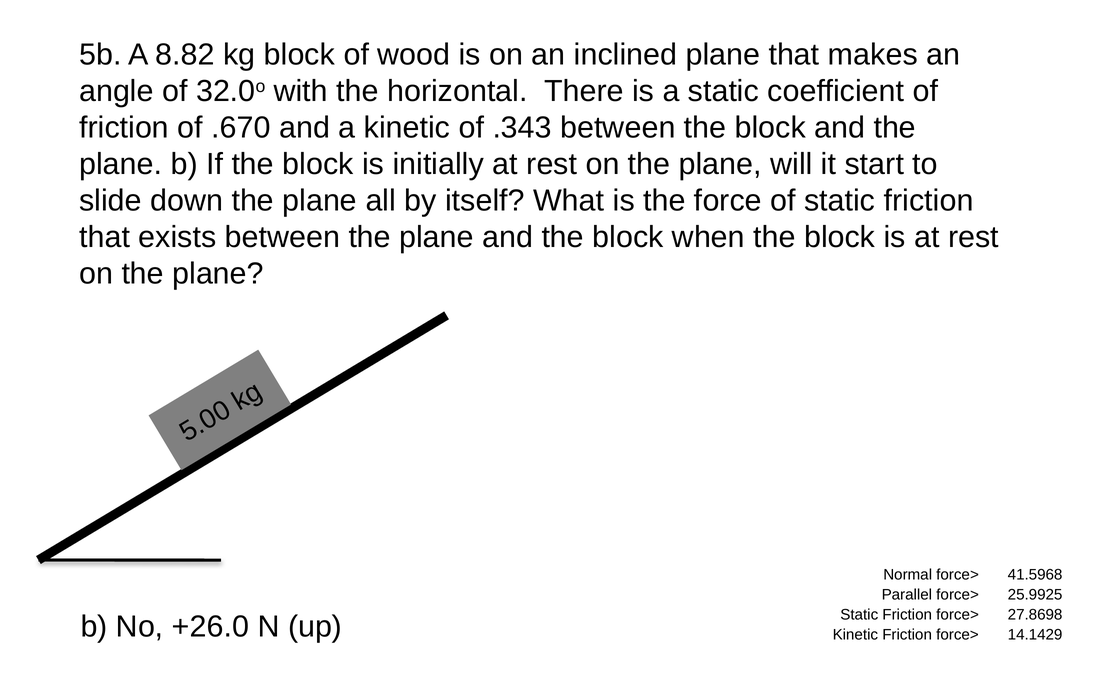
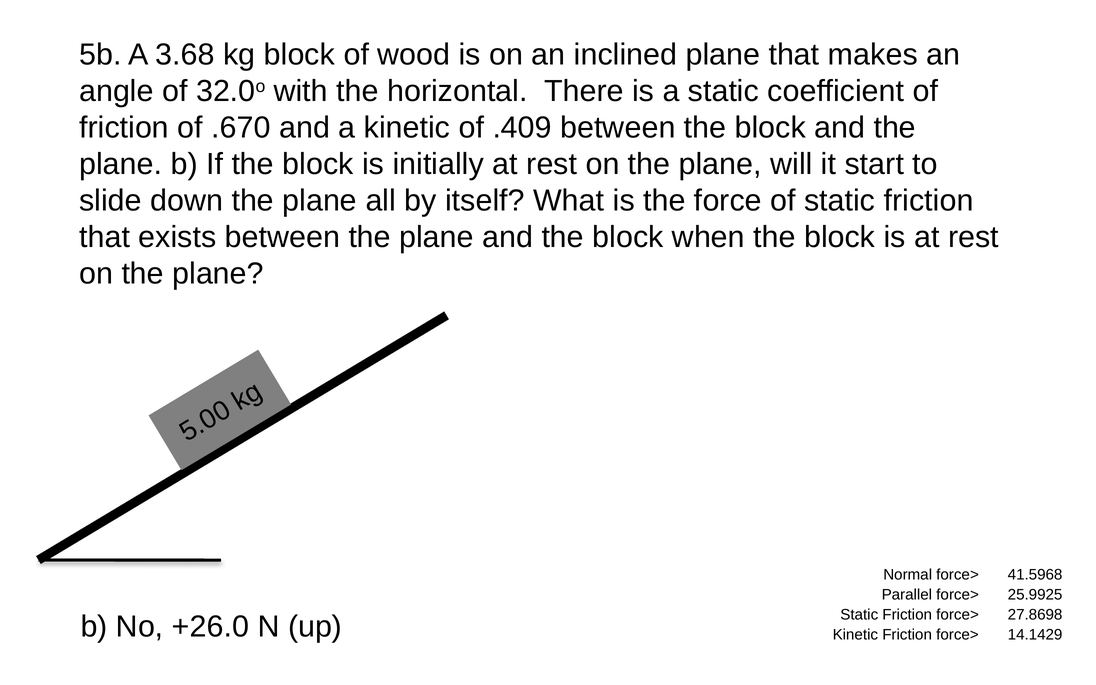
8.82: 8.82 -> 3.68 (185, 55)
.343: .343 -> .409 (522, 128)
